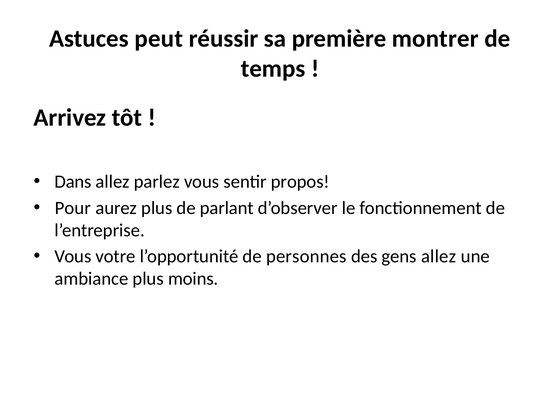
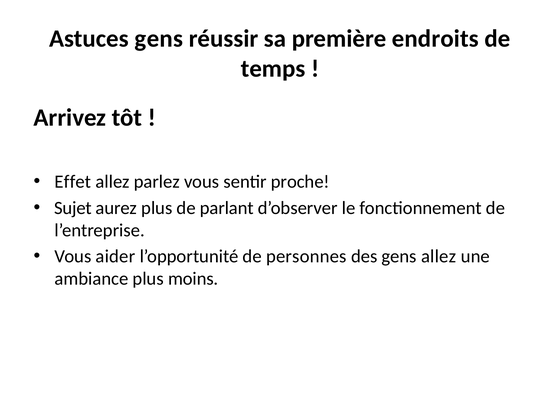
Astuces peut: peut -> gens (159, 39)
montrer: montrer -> endroits (435, 39)
Dans: Dans -> Effet (73, 182)
propos: propos -> proche (300, 182)
Pour: Pour -> Sujet (73, 208)
votre: votre -> aider (115, 256)
